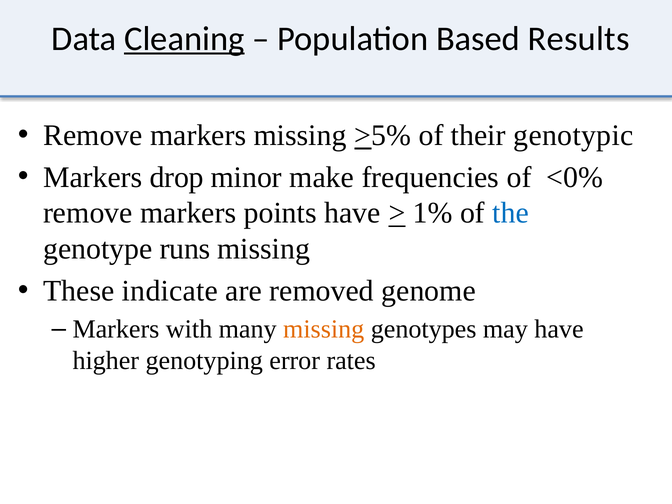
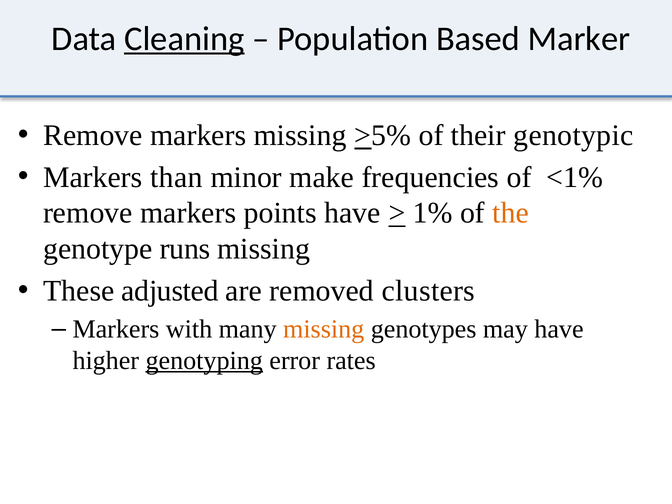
Results: Results -> Marker (579, 39)
drop: drop -> than (176, 177)
<0%: <0% -> <1% (575, 177)
the colour: blue -> orange (511, 213)
indicate: indicate -> adjusted (170, 291)
genome: genome -> clusters (428, 291)
genotyping underline: none -> present (204, 361)
